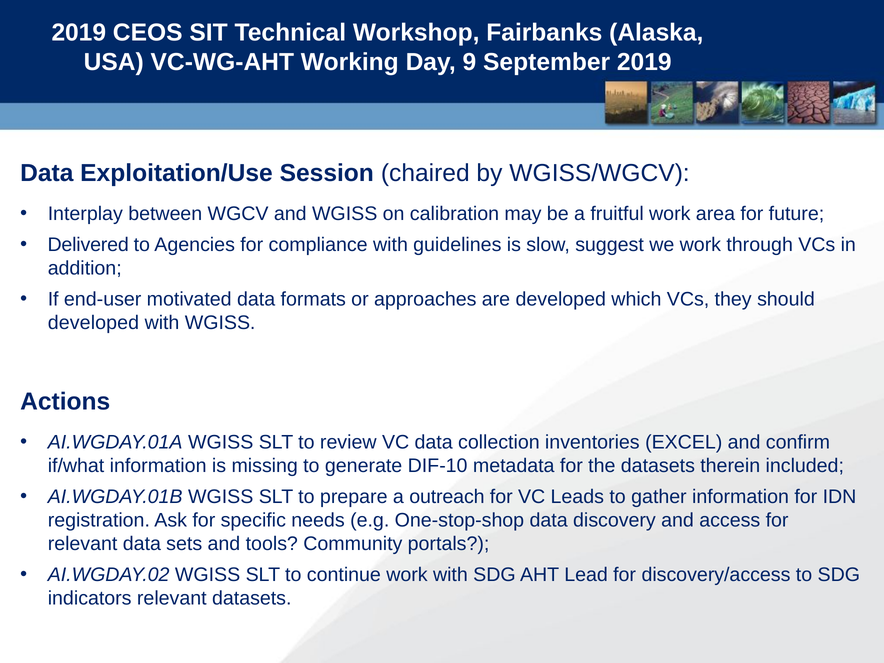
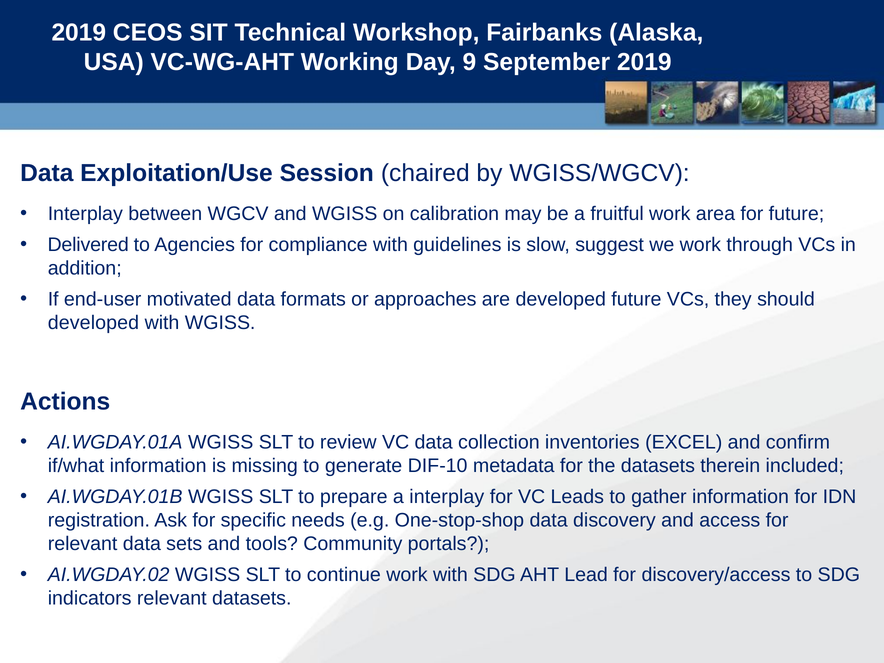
developed which: which -> future (636, 299)
a outreach: outreach -> interplay (447, 497)
